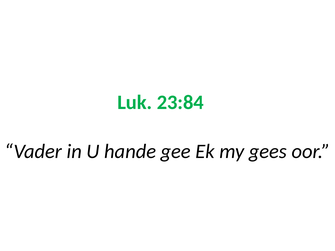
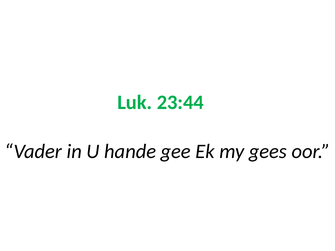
23:84: 23:84 -> 23:44 (180, 102)
